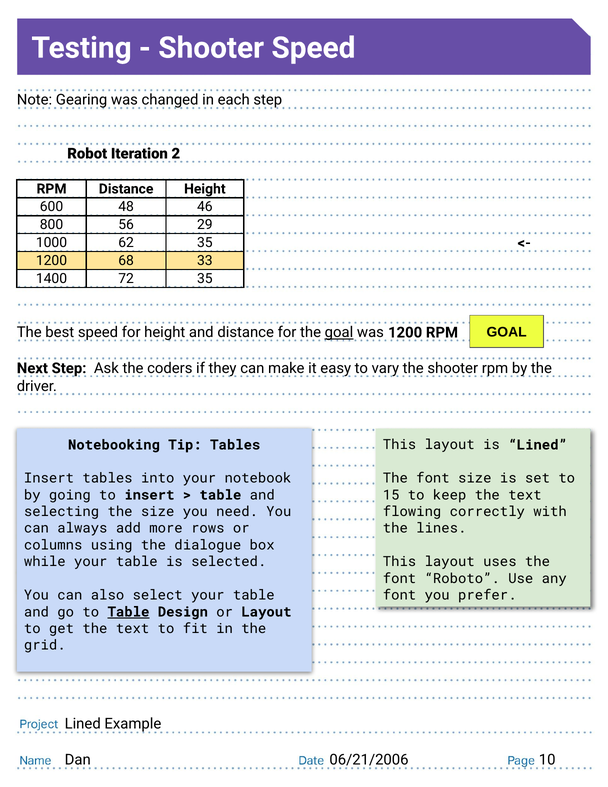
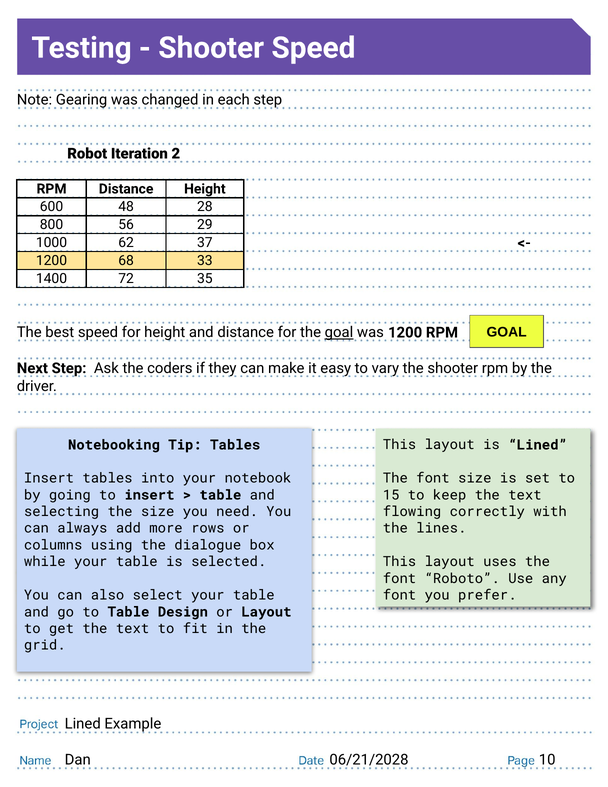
46: 46 -> 28 (205, 207)
62 35: 35 -> 37 (205, 243)
Table underline: present -> none (128, 612)
06/21/2006: 06/21/2006 -> 06/21/2028 (369, 760)
